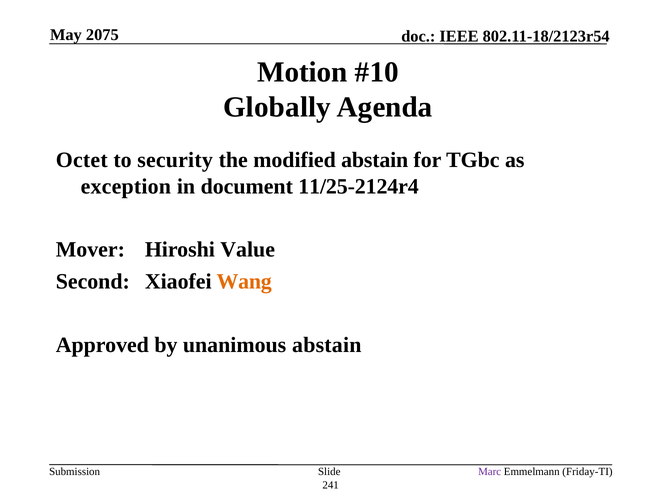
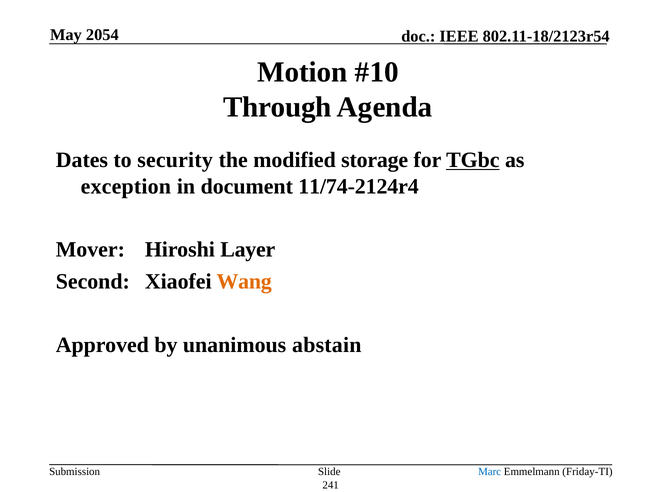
2075: 2075 -> 2054 (102, 35)
Globally: Globally -> Through (277, 107)
Octet: Octet -> Dates (82, 160)
modified abstain: abstain -> storage (375, 160)
TGbc underline: none -> present (473, 160)
11/25-2124r4: 11/25-2124r4 -> 11/74-2124r4 (359, 186)
Value: Value -> Layer (248, 250)
Marc colour: purple -> blue (490, 472)
